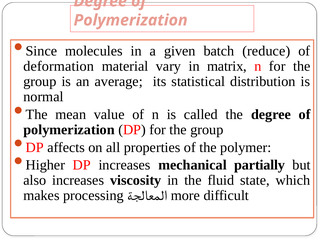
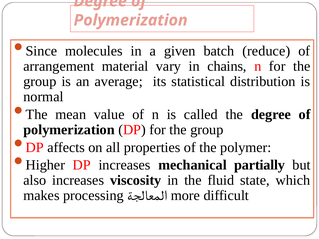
deformation: deformation -> arrangement (59, 66)
matrix: matrix -> chains (227, 66)
